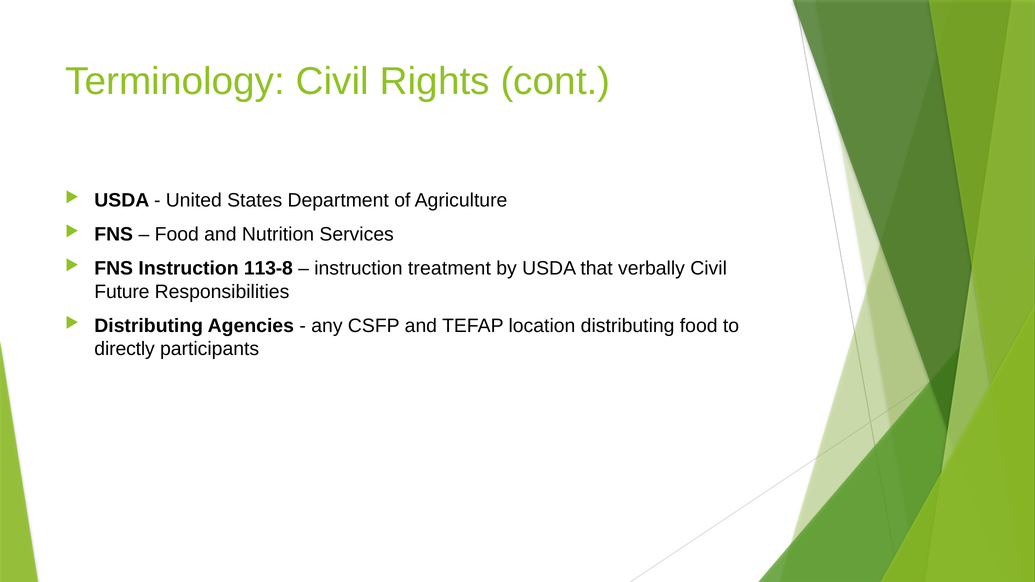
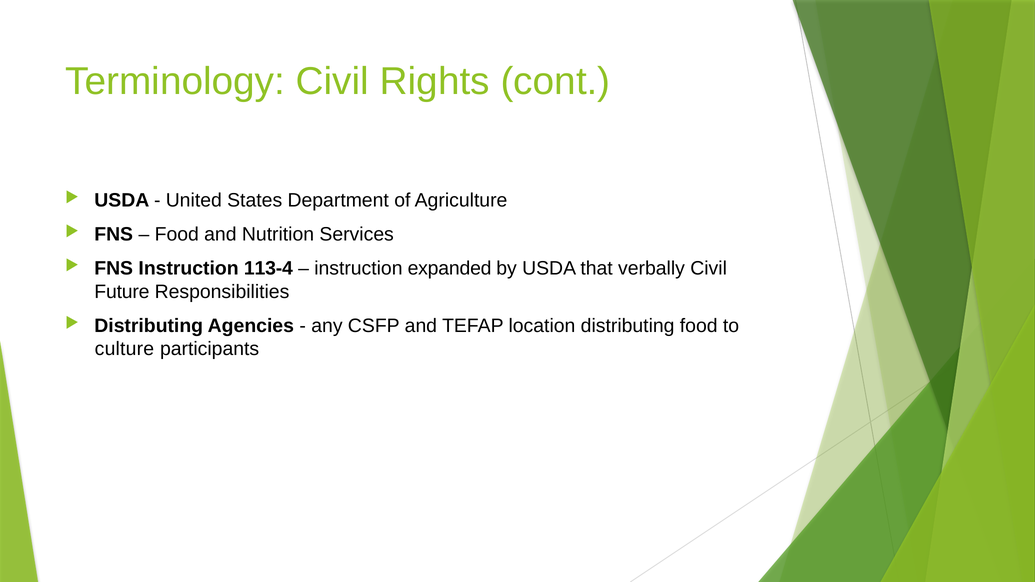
113-8: 113-8 -> 113-4 (268, 268)
treatment: treatment -> expanded (450, 268)
directly: directly -> culture (124, 349)
